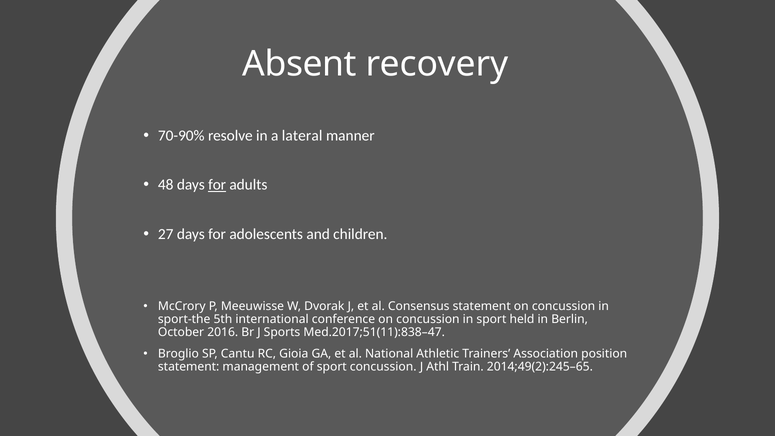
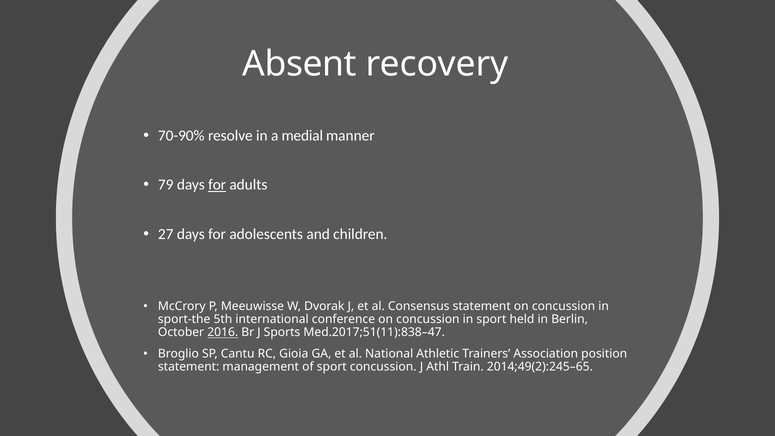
lateral: lateral -> medial (302, 135)
48: 48 -> 79 (166, 185)
2016 underline: none -> present (223, 332)
